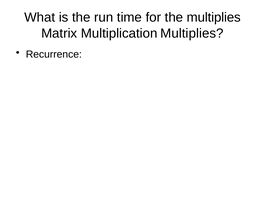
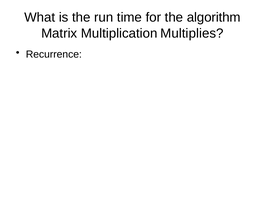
the multiplies: multiplies -> algorithm (214, 17)
